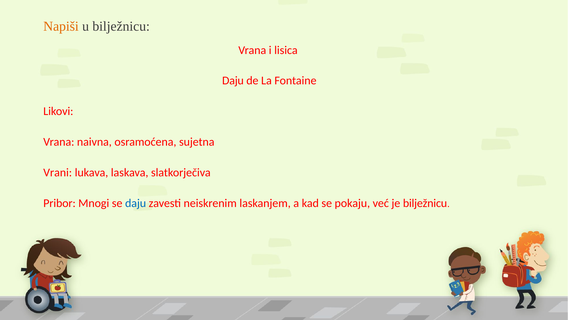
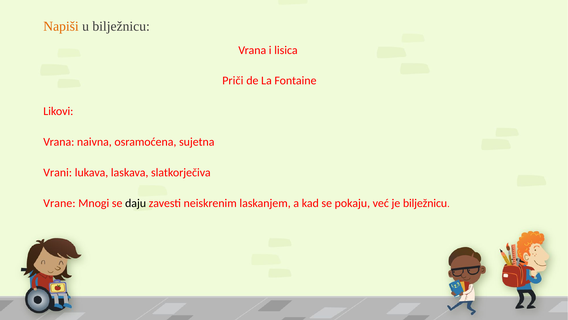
Daju: Daju -> Priči (233, 81)
Pribor: Pribor -> Vrane (59, 203)
daju colour: blue -> black (136, 203)
